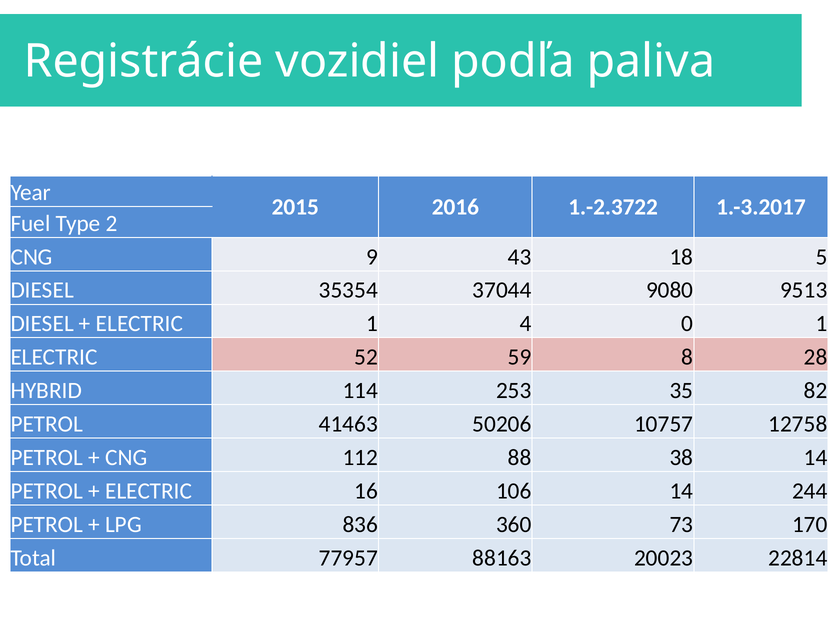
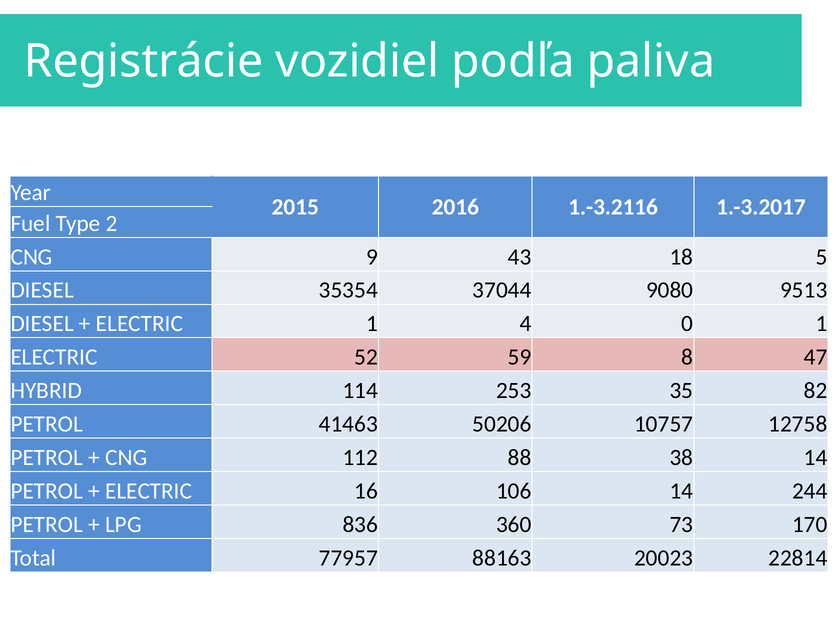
1.-2.3722: 1.-2.3722 -> 1.-3.2116 (613, 207)
28: 28 -> 47 (816, 357)
